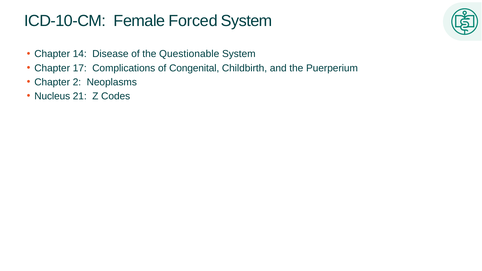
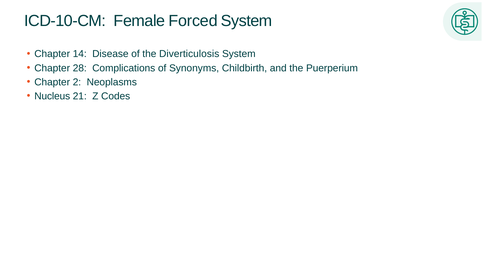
Questionable: Questionable -> Diverticulosis (189, 54)
17: 17 -> 28 (80, 68)
Congenital: Congenital -> Synonyms (194, 68)
